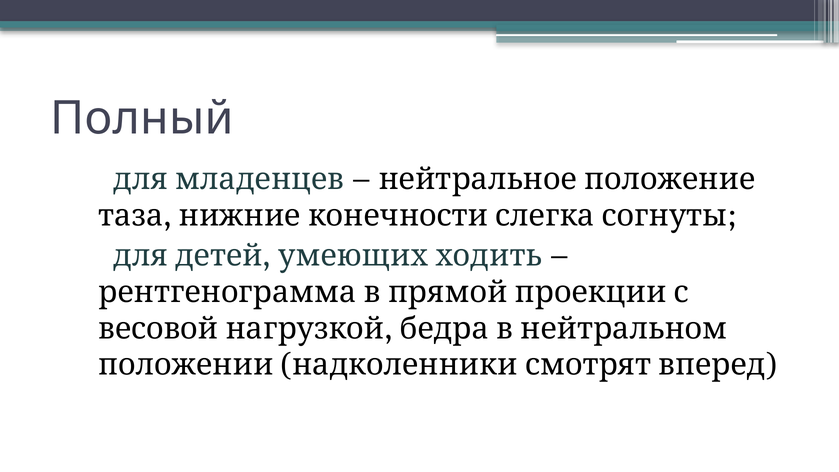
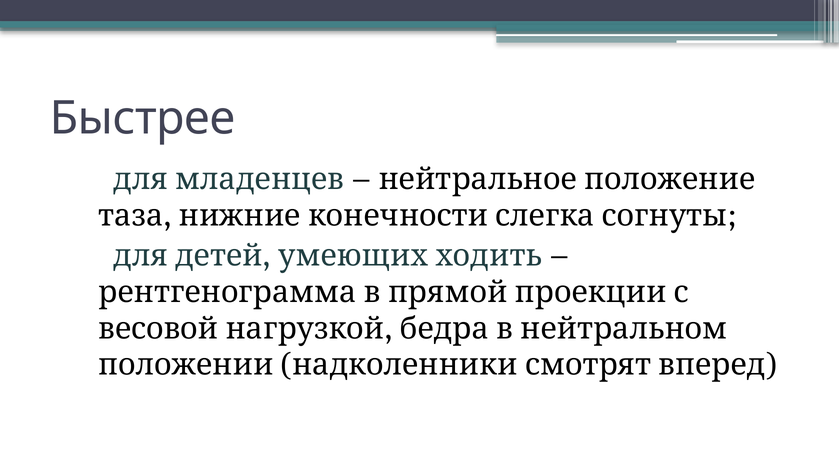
Полный: Полный -> Быстрее (142, 119)
